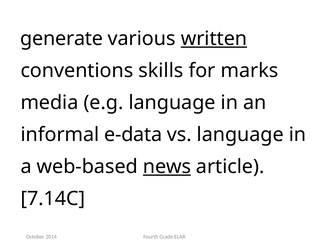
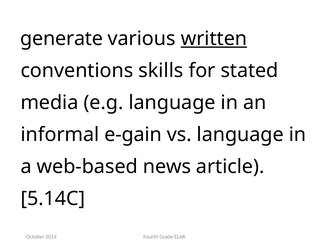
marks: marks -> stated (249, 71)
e-data: e-data -> e-gain (133, 135)
news underline: present -> none (167, 167)
7.14C: 7.14C -> 5.14C (53, 199)
